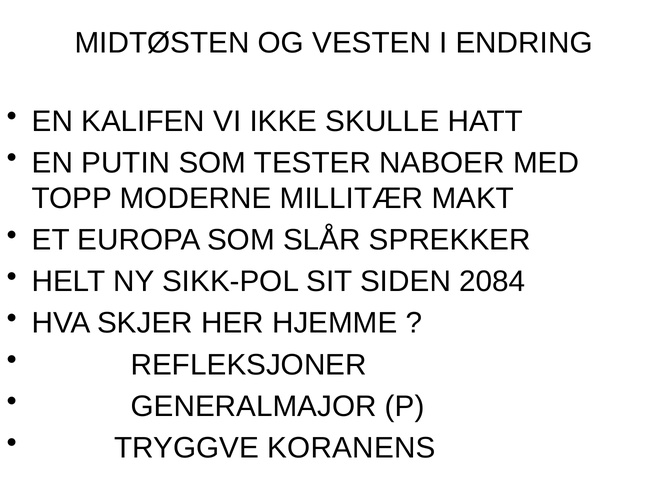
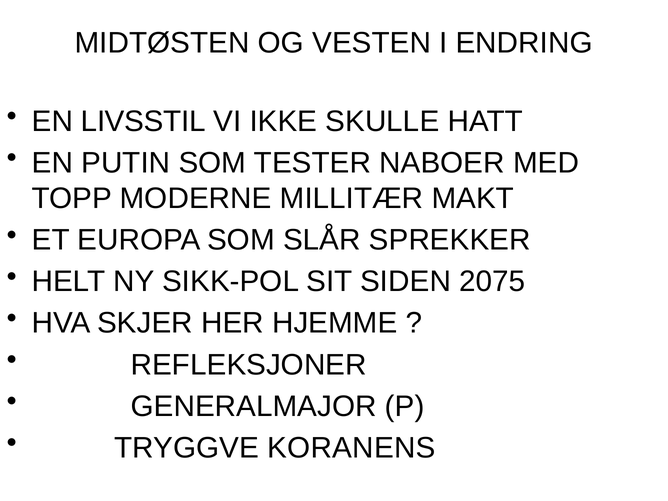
KALIFEN: KALIFEN -> LIVSSTIL (143, 121)
2084: 2084 -> 2075 (492, 282)
